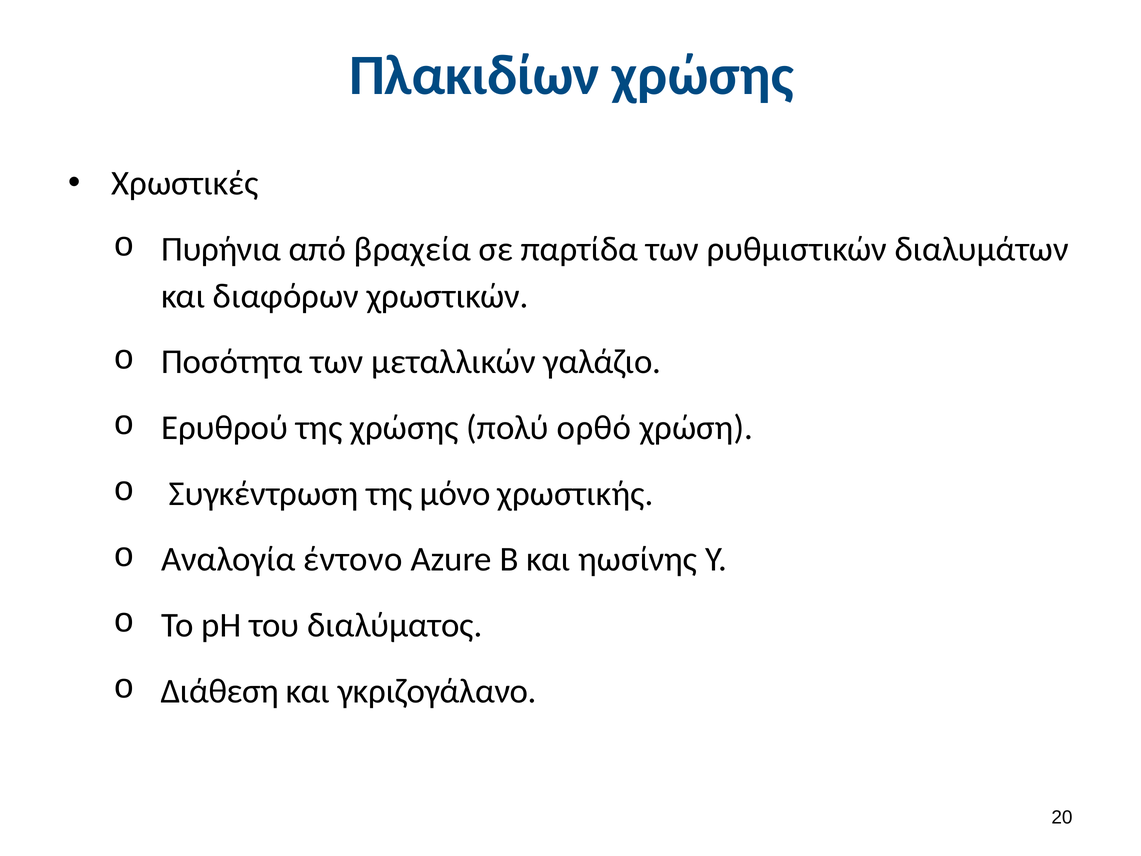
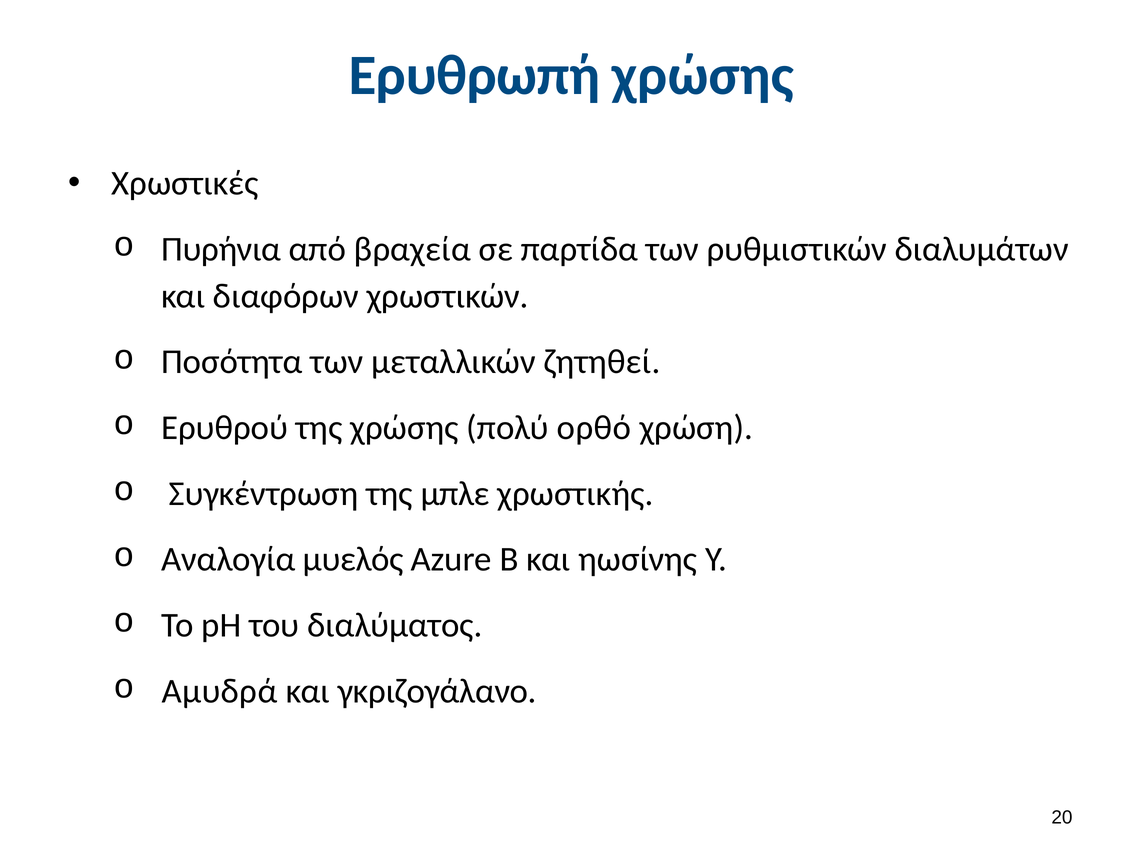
Πλακιδίων: Πλακιδίων -> Ερυθρωπή (474, 75)
γαλάζιο: γαλάζιο -> ζητηθεί (602, 362)
μόνο: μόνο -> μπλε (455, 493)
έντονο: έντονο -> μυελός (353, 559)
Διάθεση: Διάθεση -> Αμυδρά (219, 691)
